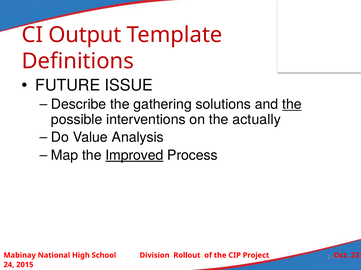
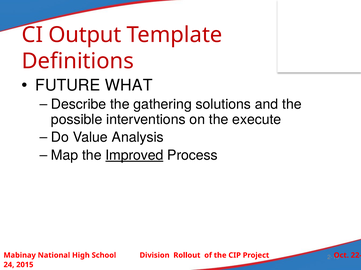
ISSUE: ISSUE -> WHAT (129, 86)
the underline: present -> none (292, 105)
actually: actually -> execute (257, 120)
